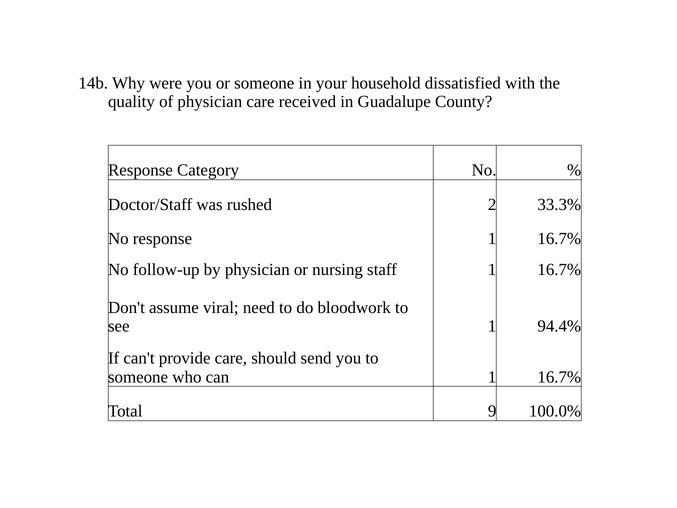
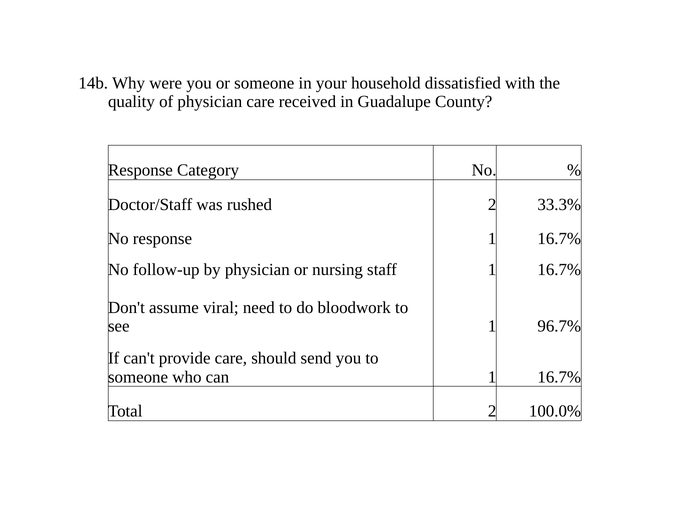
94.4%: 94.4% -> 96.7% (559, 326)
Total 9: 9 -> 2 (492, 411)
